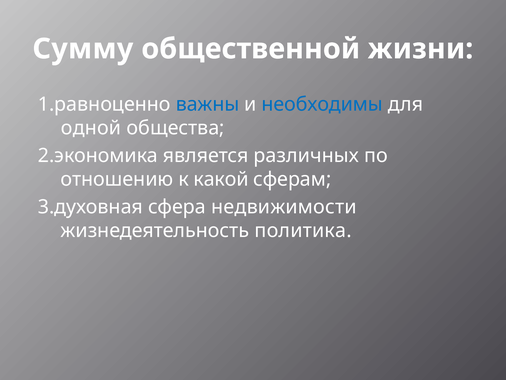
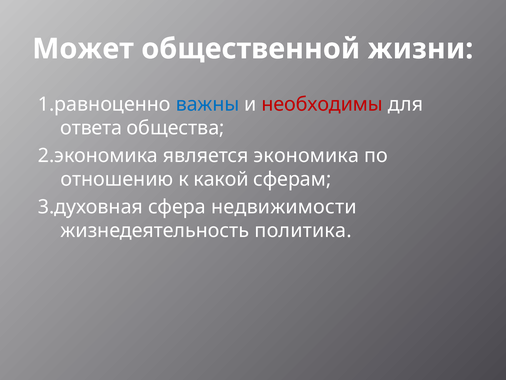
Сумму: Сумму -> Может (83, 49)
необходимы colour: blue -> red (322, 104)
одной: одной -> ответа (91, 128)
различных: различных -> экономика (306, 155)
